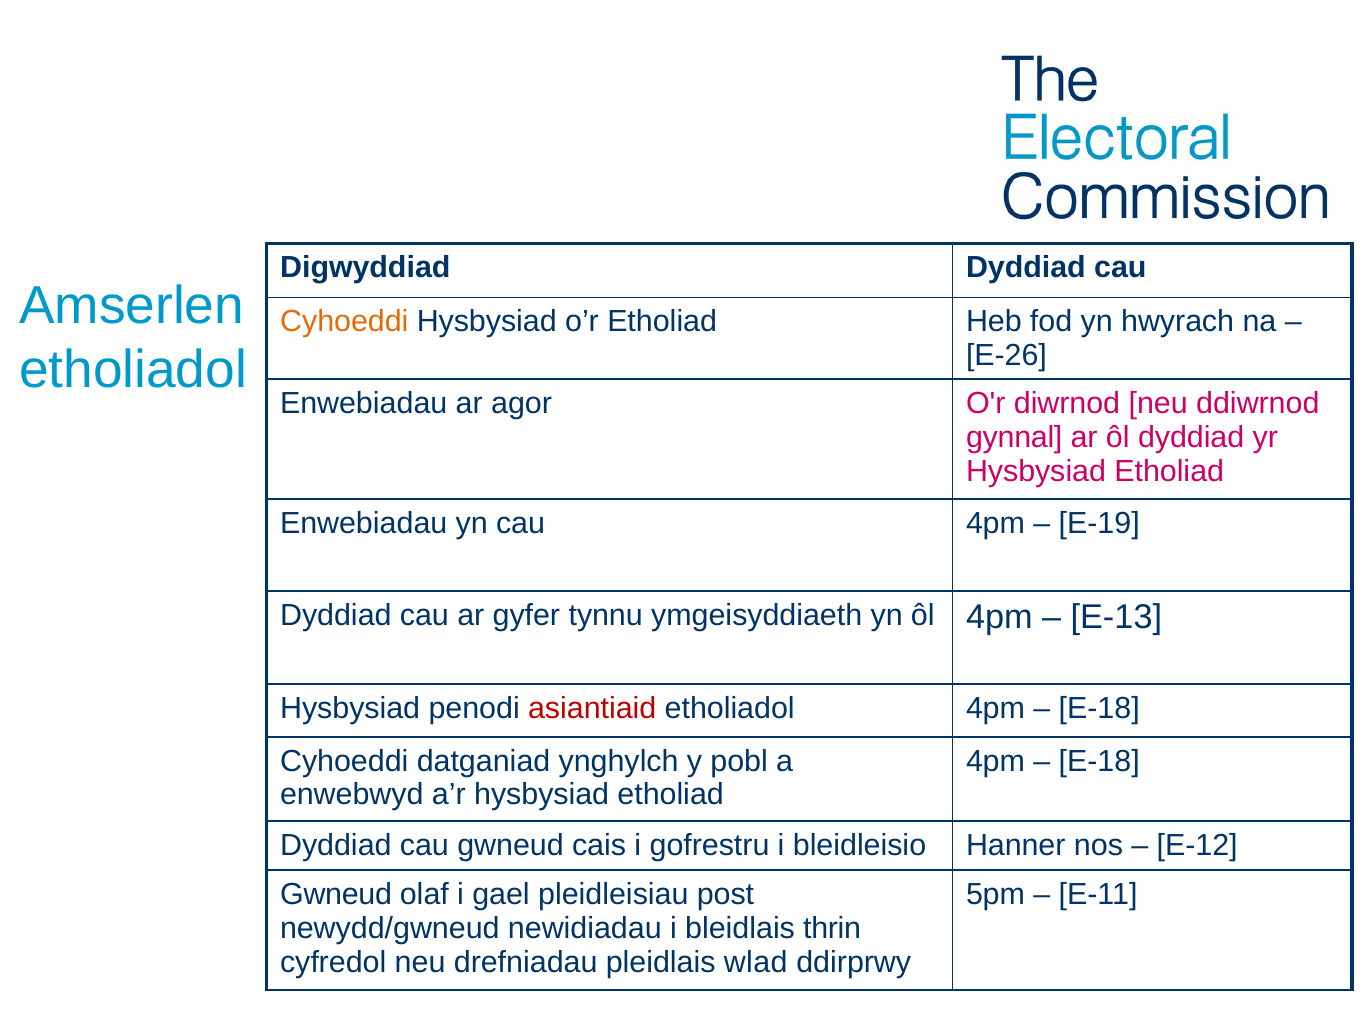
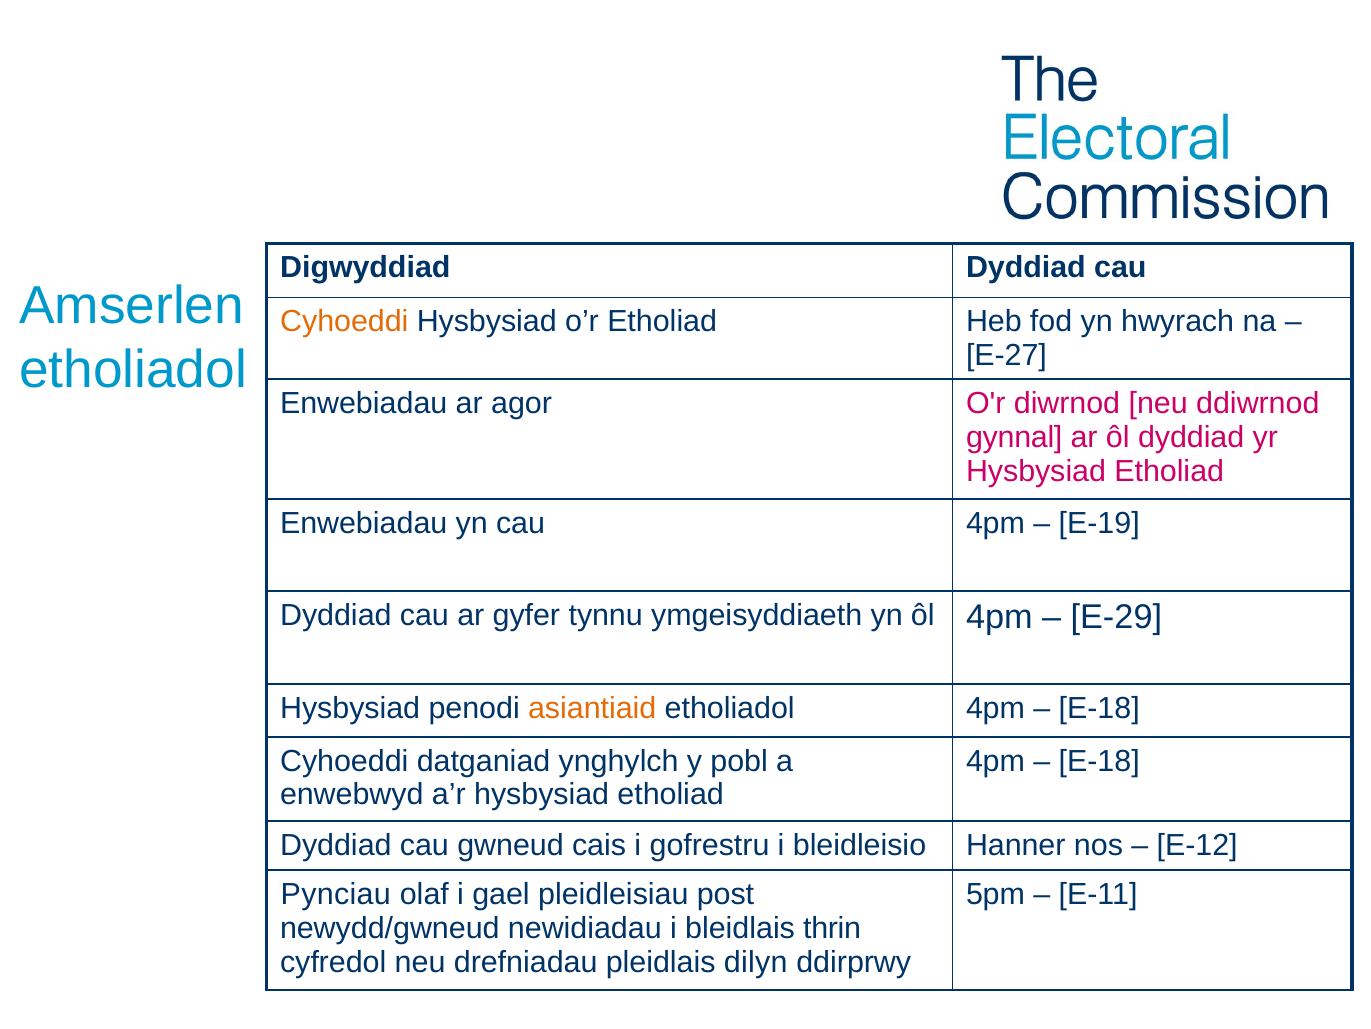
E-26: E-26 -> E-27 (1006, 355)
E-13: E-13 -> E-29 (1116, 617)
asiantiaid colour: red -> orange (592, 708)
Gwneud: Gwneud -> Pynciau (336, 894)
wlad: wlad -> dilyn (756, 961)
